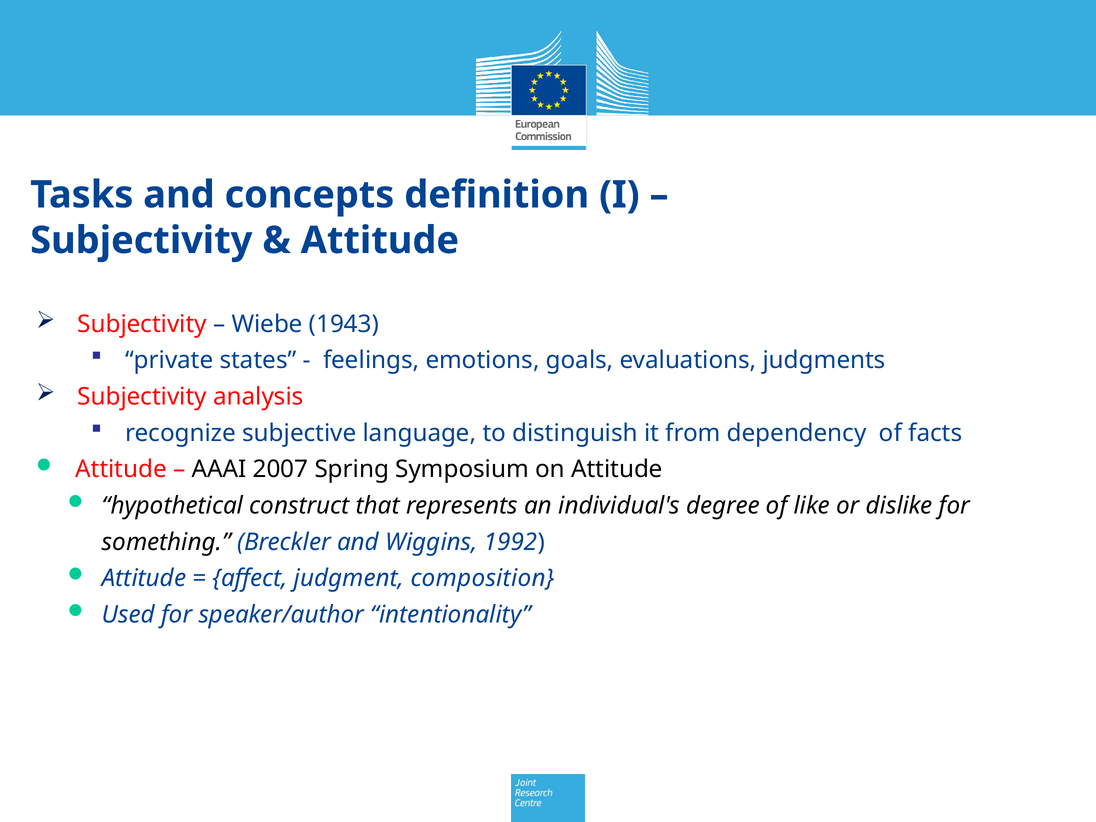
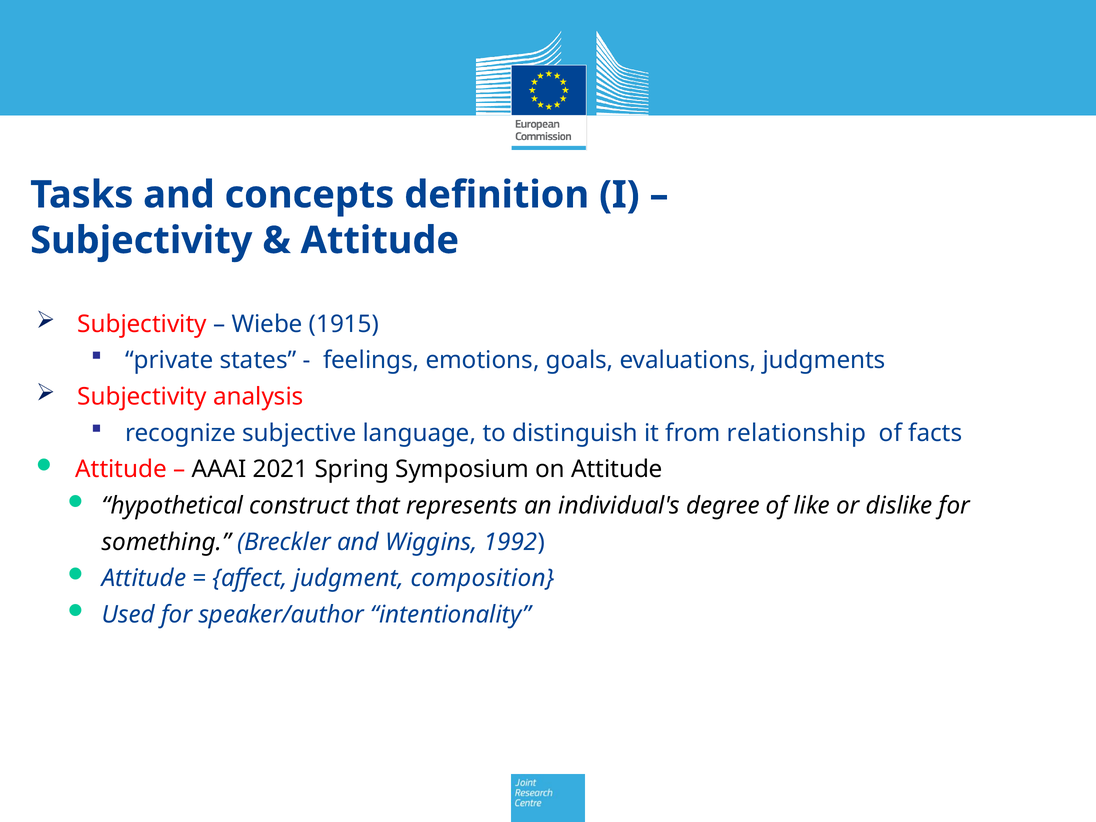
1943: 1943 -> 1915 (344, 324)
dependency: dependency -> relationship (797, 433)
2007: 2007 -> 2021 (281, 469)
